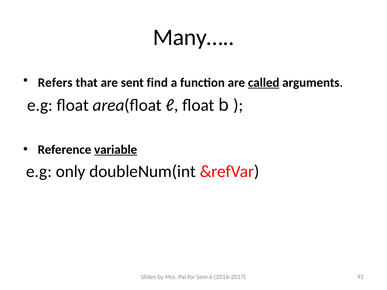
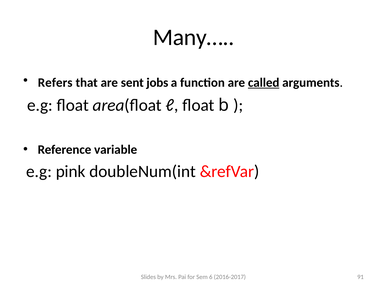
find: find -> jobs (157, 83)
variable underline: present -> none (116, 150)
only: only -> pink (71, 172)
